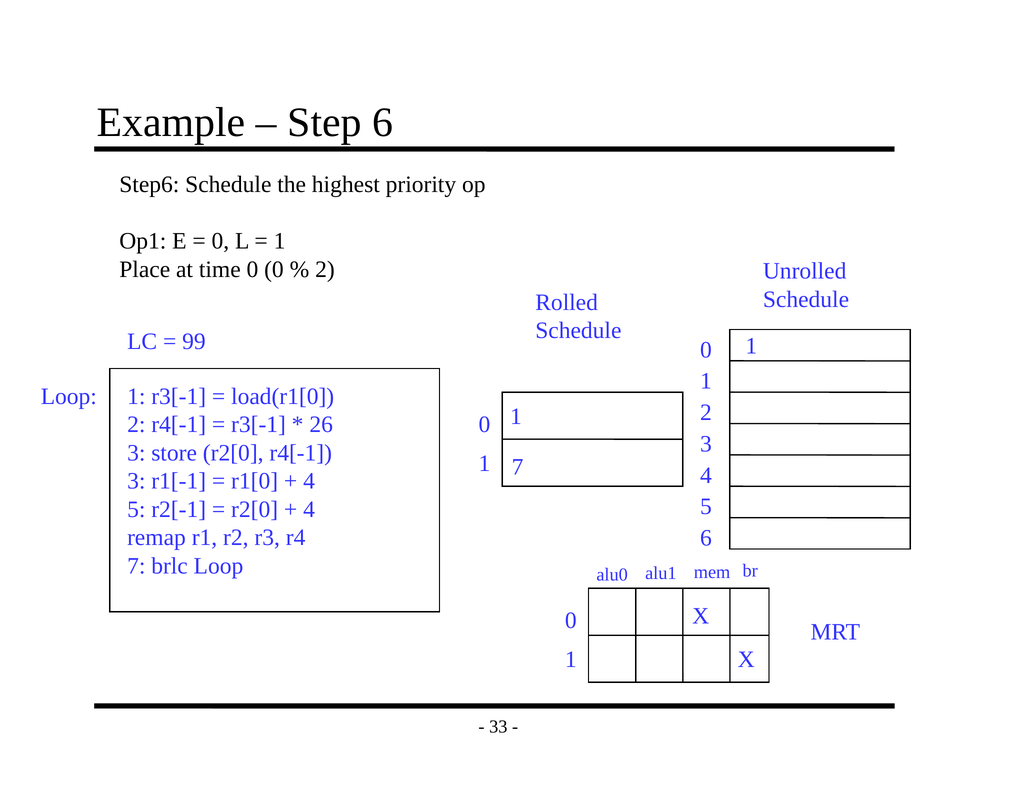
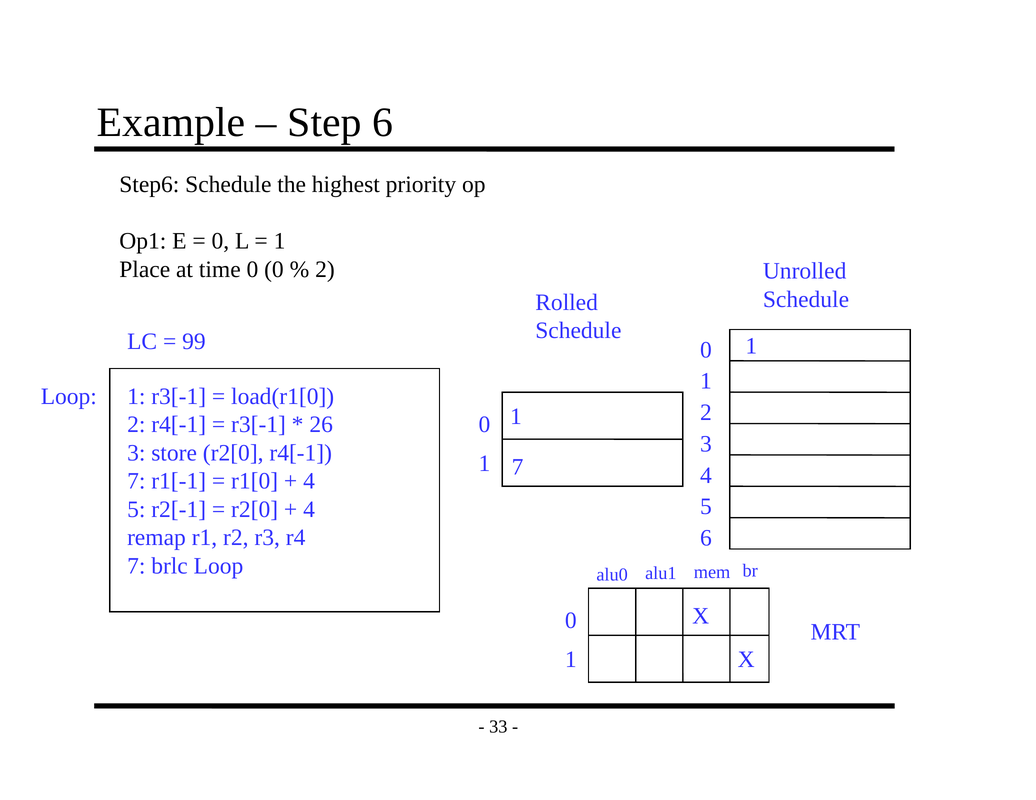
3: 3 -> 7 (136, 482)
